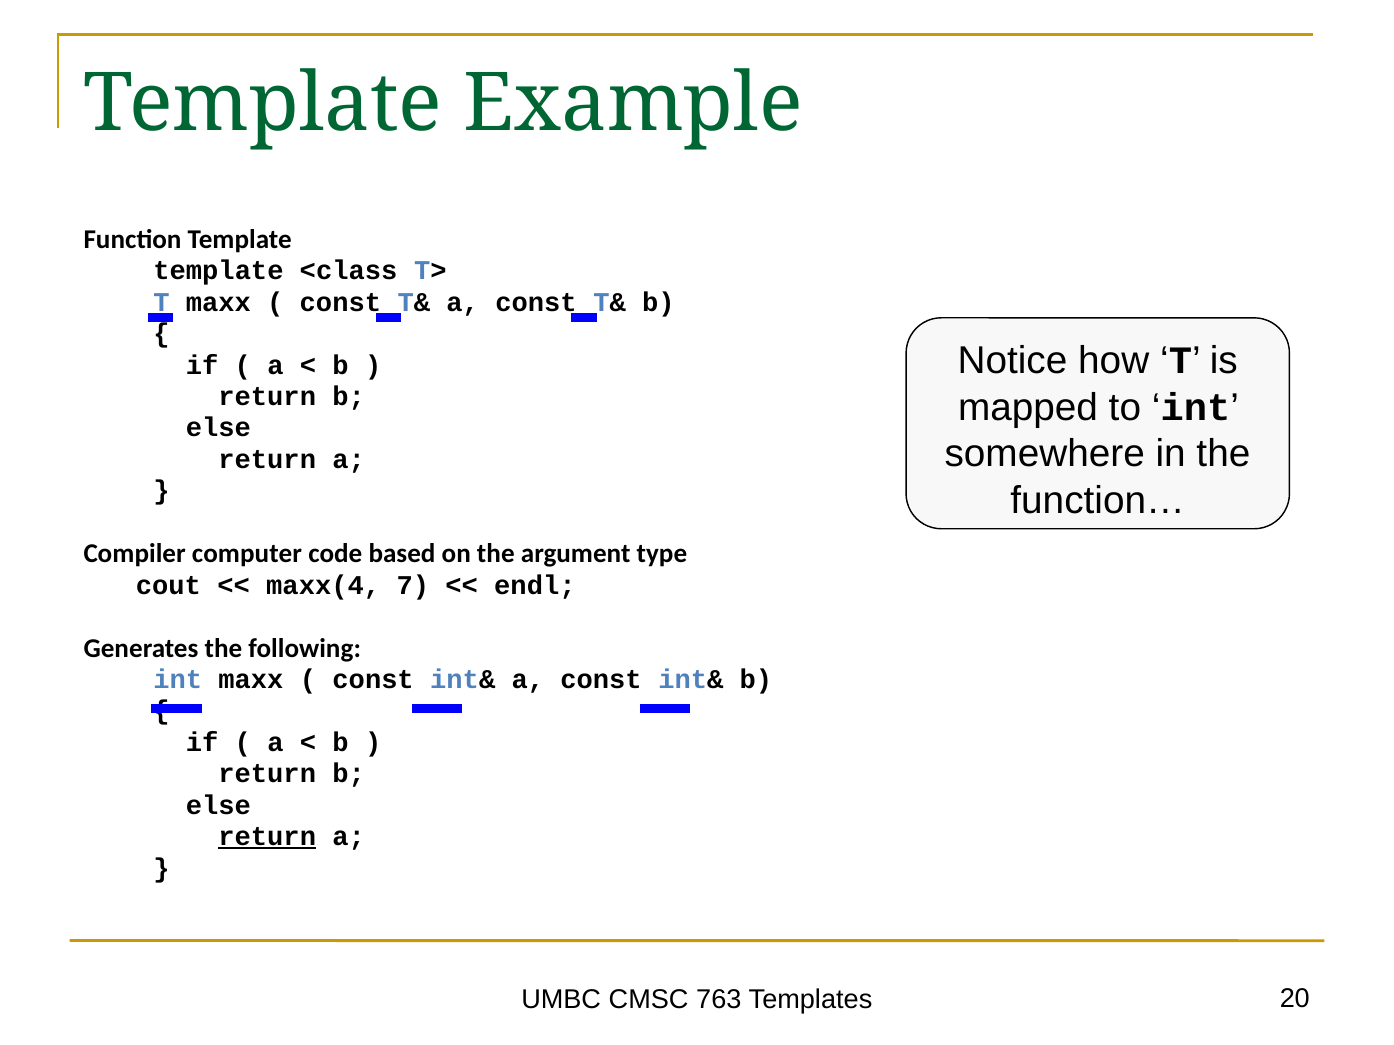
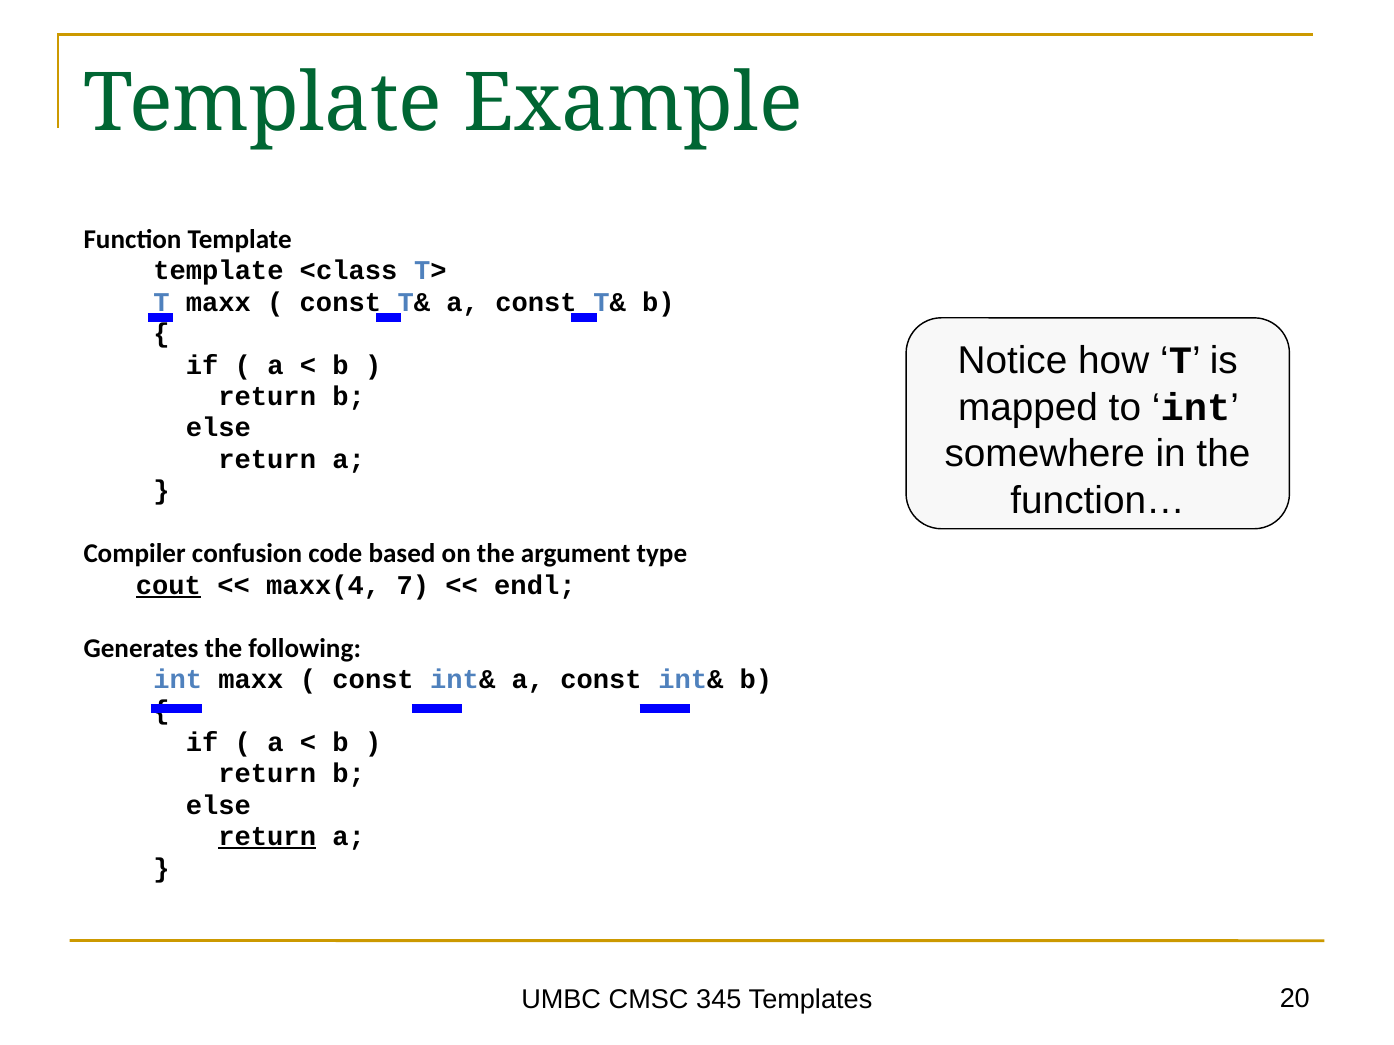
computer: computer -> confusion (247, 554)
cout underline: none -> present (168, 585)
763: 763 -> 345 (719, 1000)
